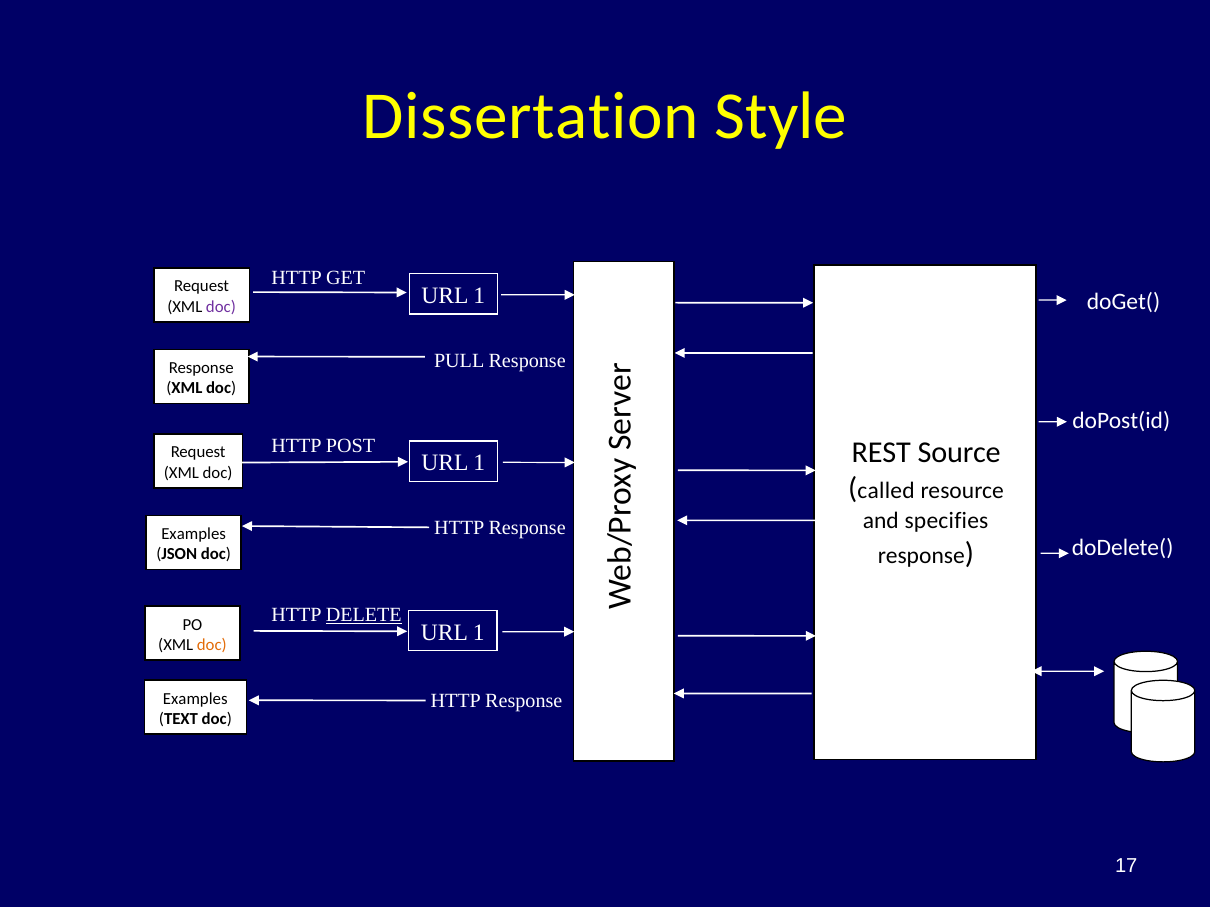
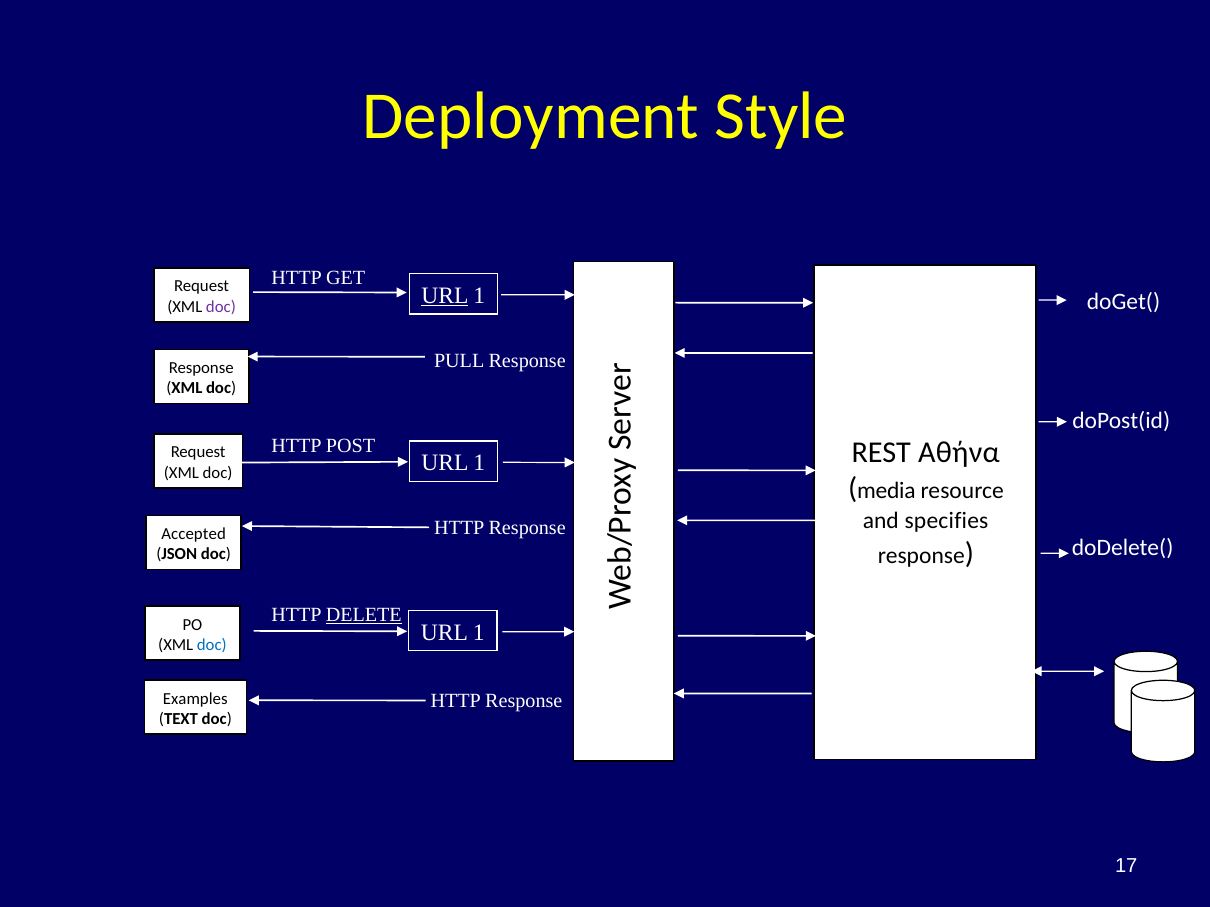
Dissertation: Dissertation -> Deployment (531, 117)
URL underline: none -> present (445, 296)
Source: Source -> Αθήνα (959, 453)
called: called -> media (886, 491)
Examples: Examples -> Accepted (194, 534)
doc colour: orange -> blue (212, 645)
